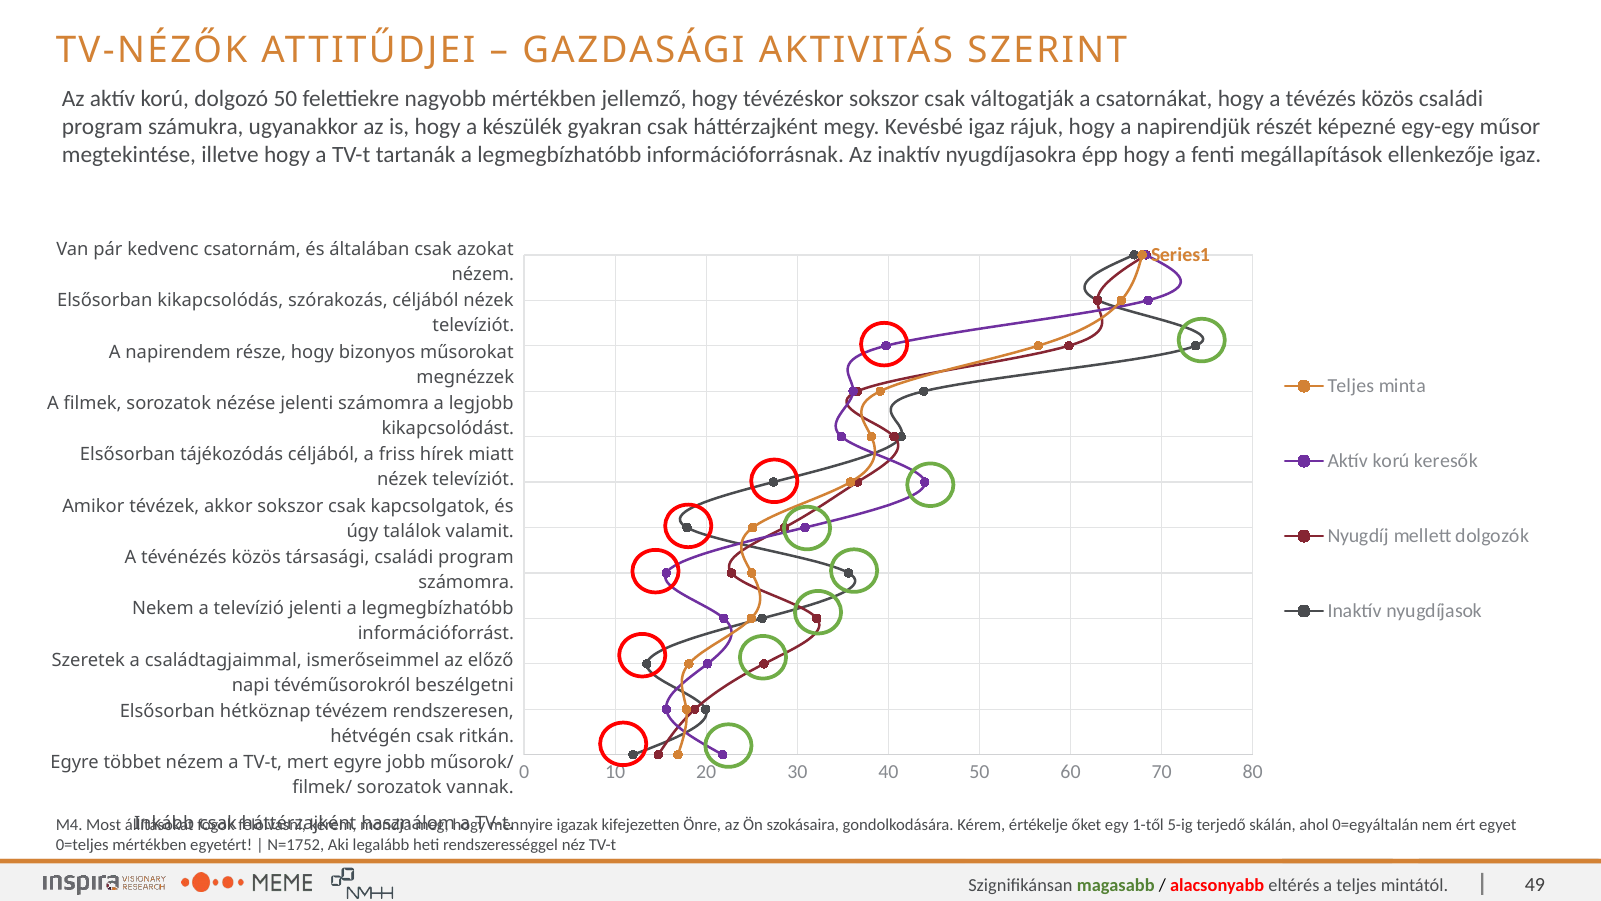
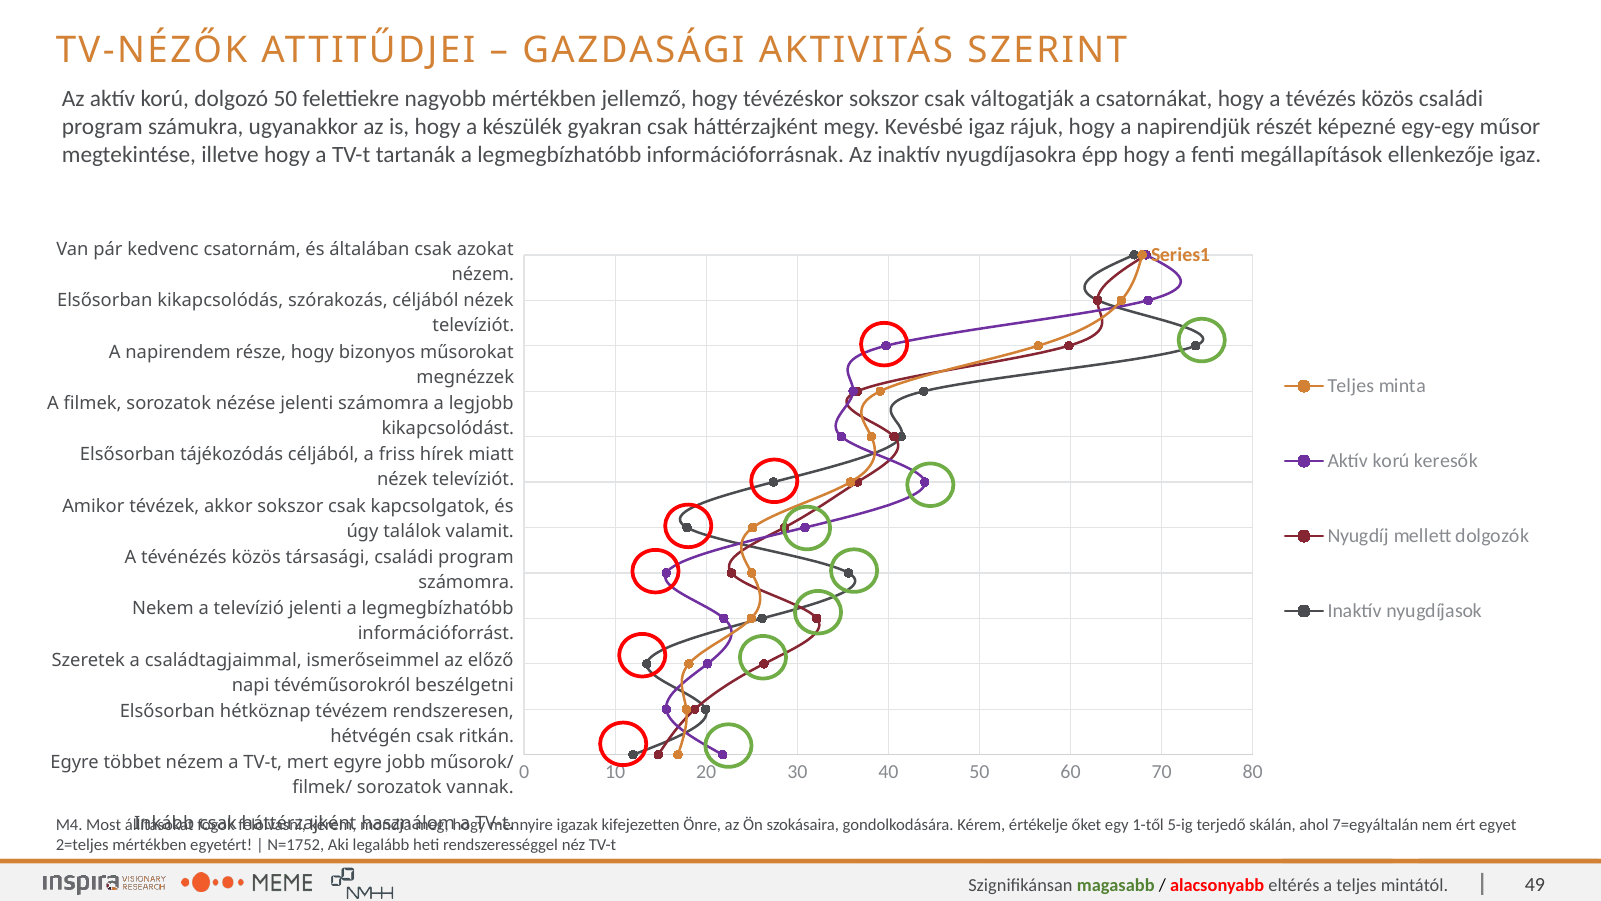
0=egyáltalán: 0=egyáltalán -> 7=egyáltalán (1375, 825)
0=teljes: 0=teljes -> 2=teljes (82, 845)
